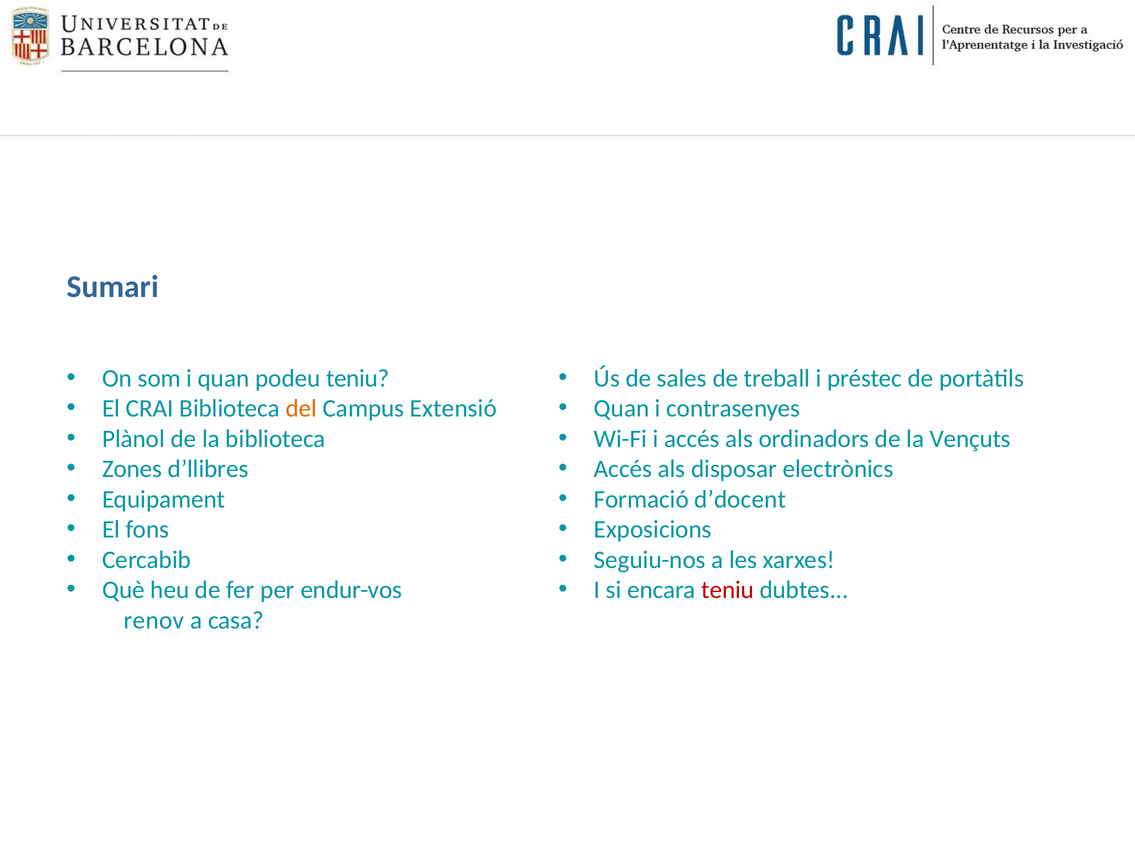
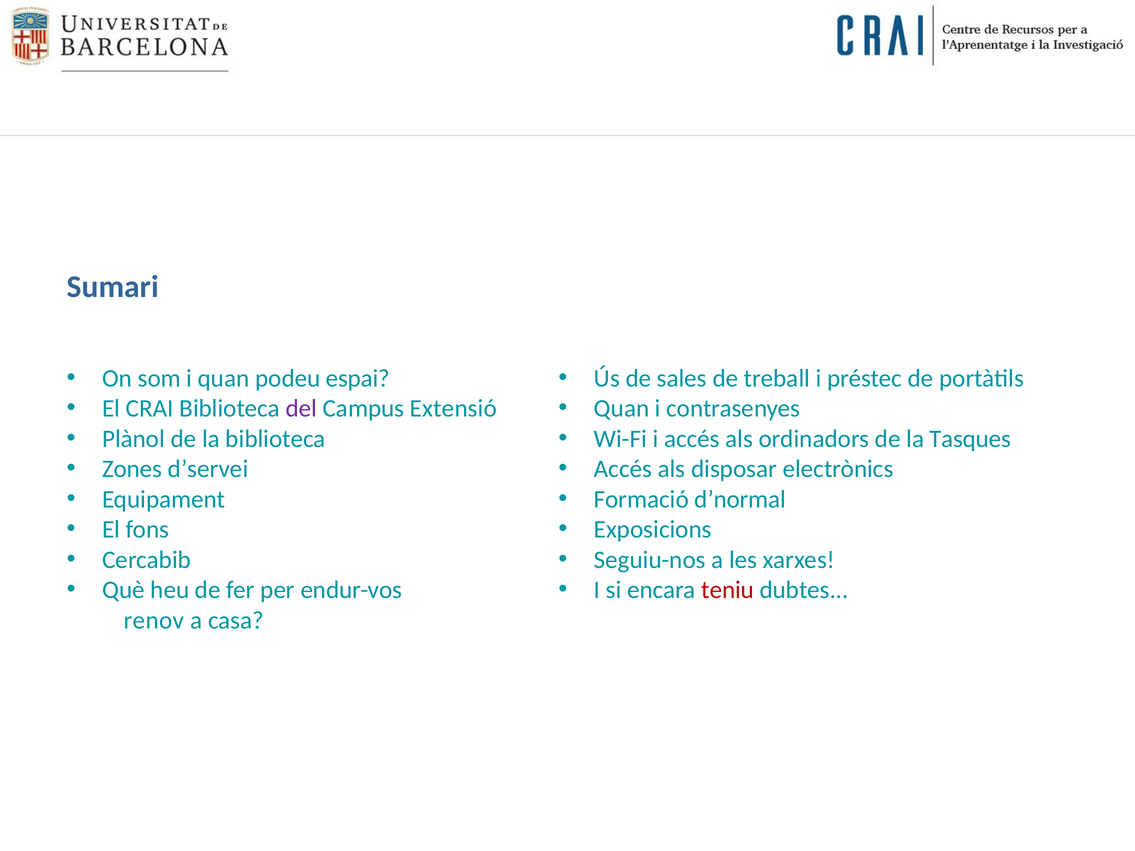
podeu teniu: teniu -> espai (358, 378)
del colour: orange -> purple (301, 409)
Vençuts: Vençuts -> Tasques (970, 439)
d’llibres: d’llibres -> d’servei (208, 469)
d’docent: d’docent -> d’normal (740, 499)
